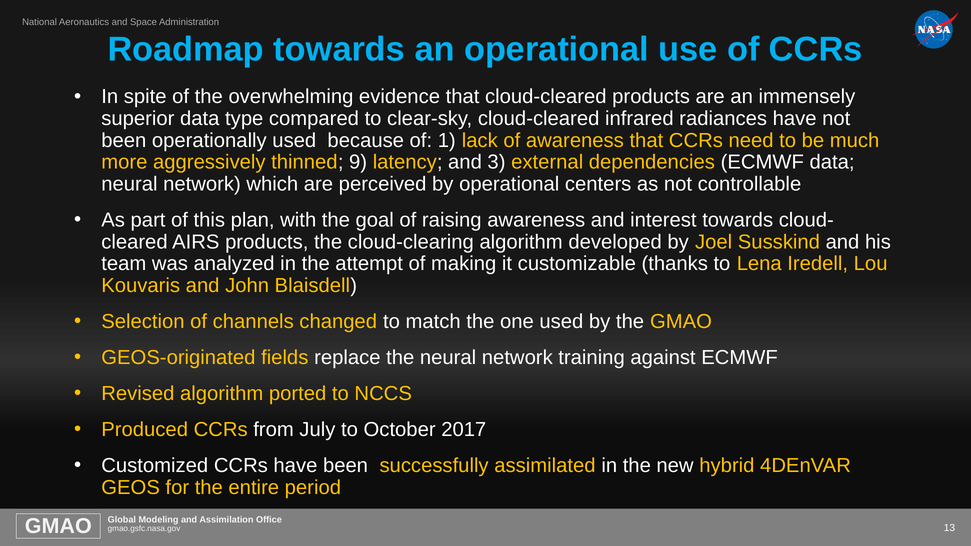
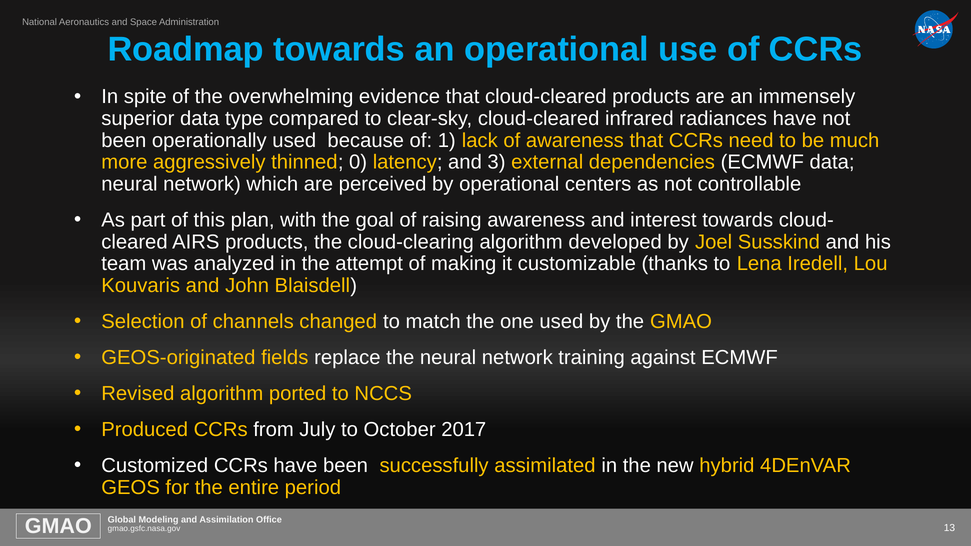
9: 9 -> 0 (358, 162)
